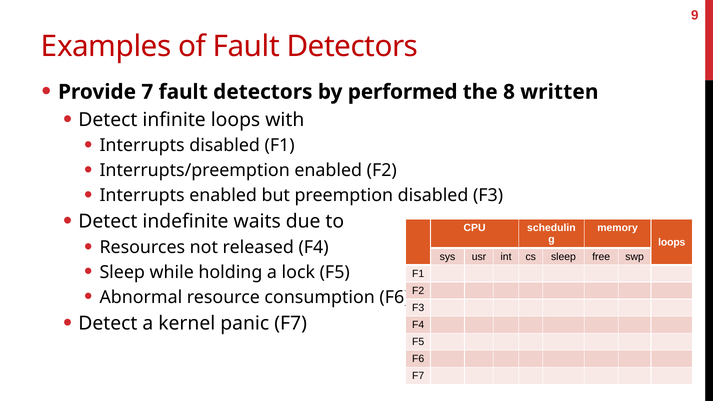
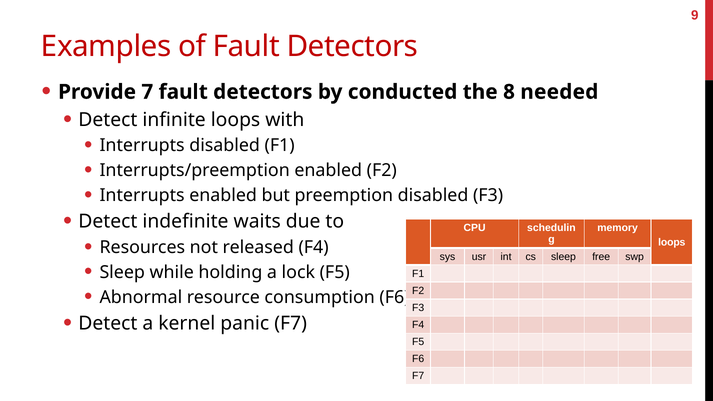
performed: performed -> conducted (403, 92)
written: written -> needed (559, 92)
